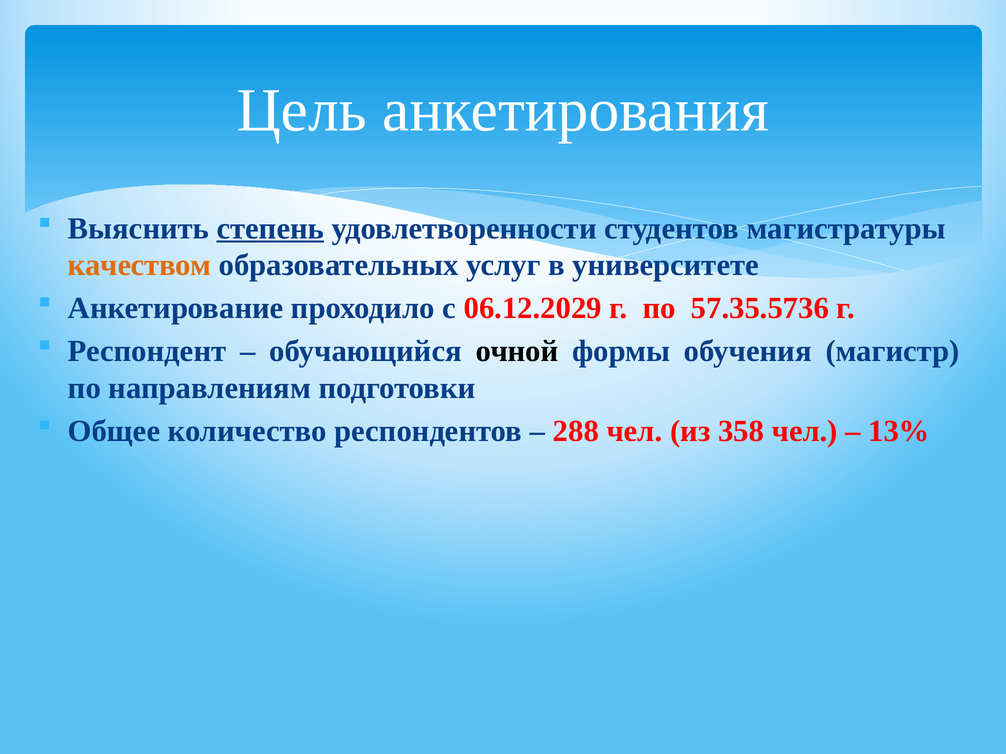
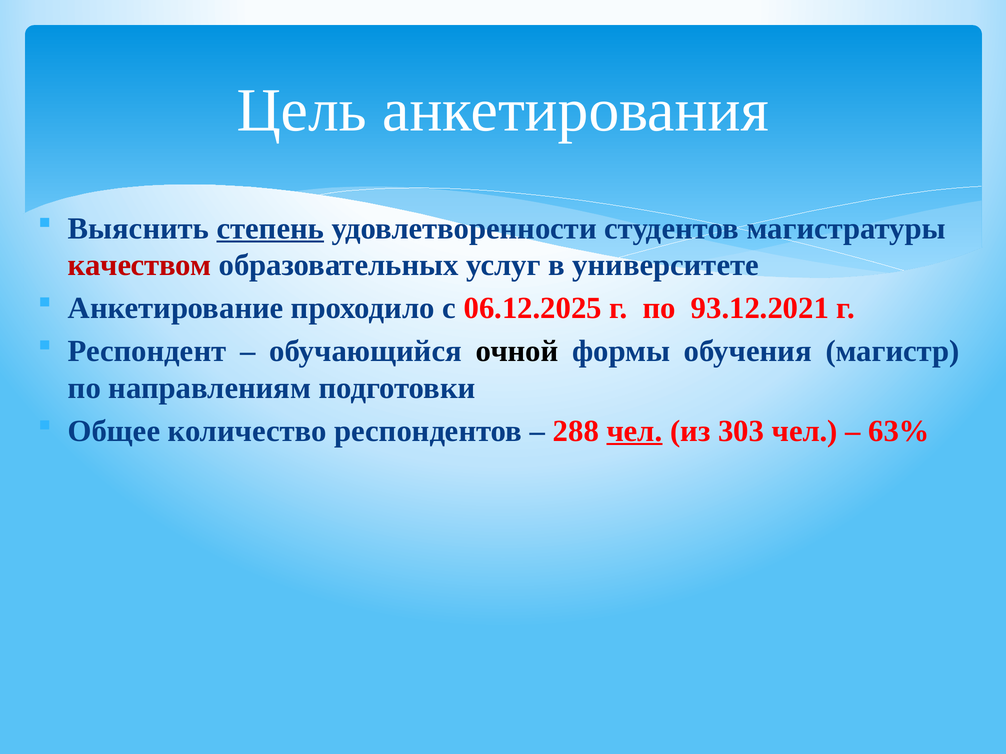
качеством colour: orange -> red (140, 265)
06.12.2029: 06.12.2029 -> 06.12.2025 (533, 308)
57.35.5736: 57.35.5736 -> 93.12.2021 (760, 308)
чел underline: none -> present (634, 431)
358: 358 -> 303 (741, 431)
13%: 13% -> 63% (899, 431)
